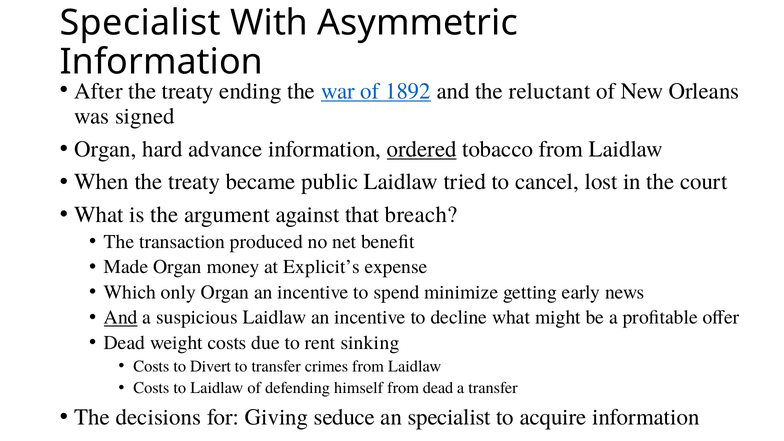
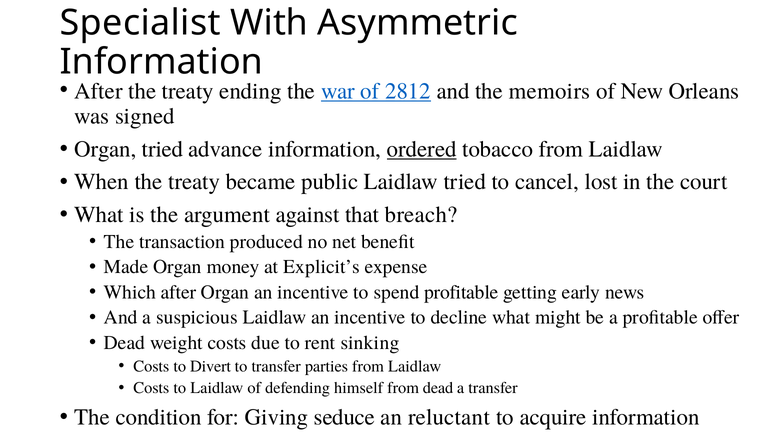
1892: 1892 -> 2812 (408, 91)
reluctant: reluctant -> memoirs (550, 91)
Organ hard: hard -> tried (163, 149)
Which only: only -> after (178, 292)
spend minimize: minimize -> profitable (461, 292)
And underline: present -> none (121, 317)
crimes: crimes -> parties (326, 366)
decisions: decisions -> condition (159, 417)
an specialist: specialist -> reluctant (449, 417)
